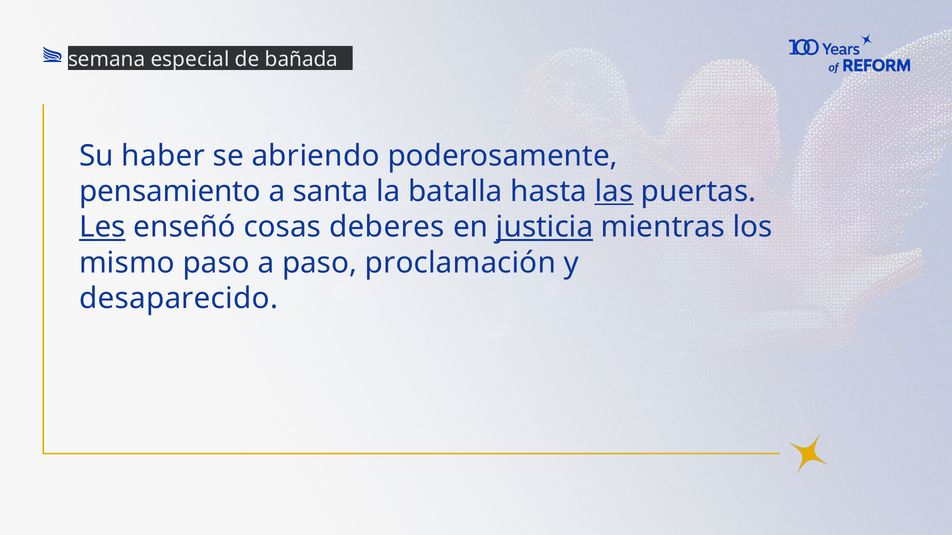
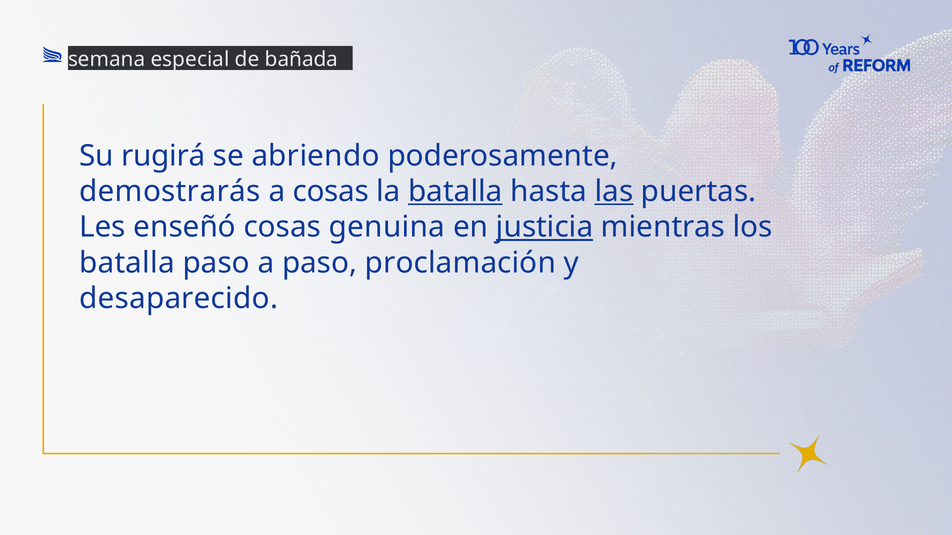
haber: haber -> rugirá (163, 156)
pensamiento: pensamiento -> demostrarás (170, 192)
a santa: santa -> cosas (331, 192)
batalla underline: none -> present (455, 192)
Les underline: present -> none (102, 227)
deberes: deberes -> genuina (387, 227)
mismo: mismo -> batalla (127, 263)
